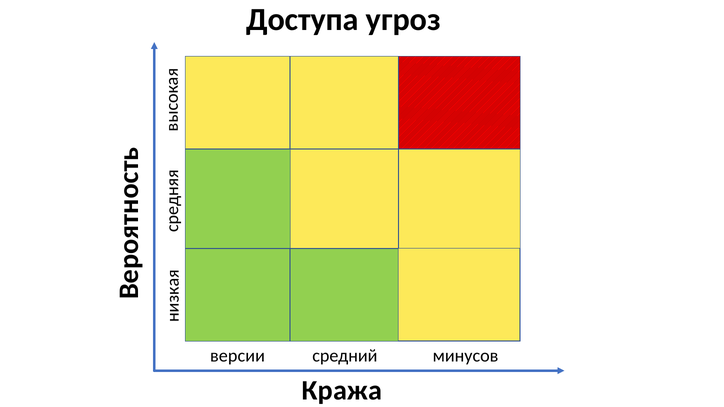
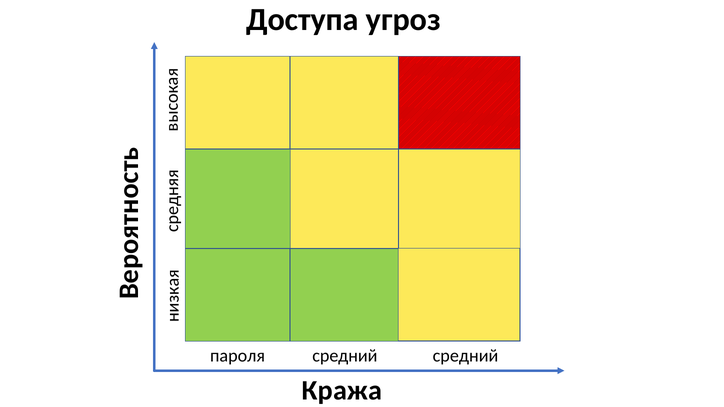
версии: версии -> пароля (238, 356)
средний минусов: минусов -> средний (466, 356)
